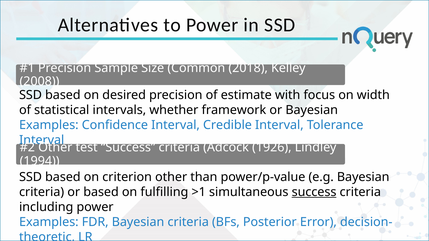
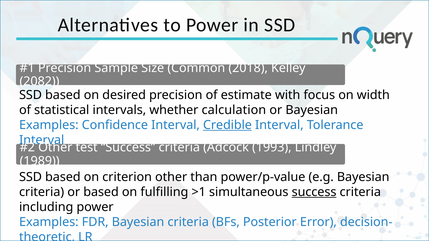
2008: 2008 -> 2082 (39, 82)
framework: framework -> calculation (234, 110)
Credible underline: none -> present (227, 125)
1926: 1926 -> 1993 (272, 148)
1994: 1994 -> 1989 (40, 161)
